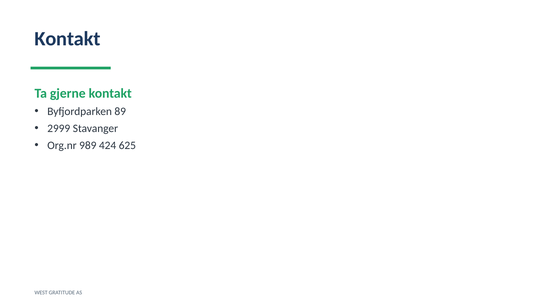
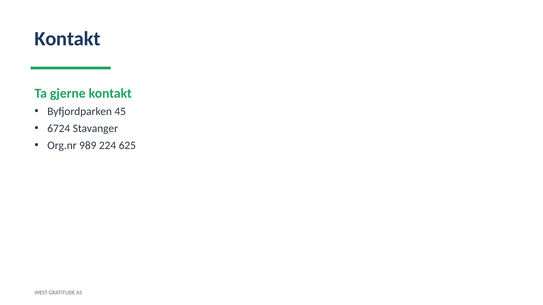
89: 89 -> 45 (120, 112)
2999: 2999 -> 6724 (59, 129)
424: 424 -> 224 (108, 146)
